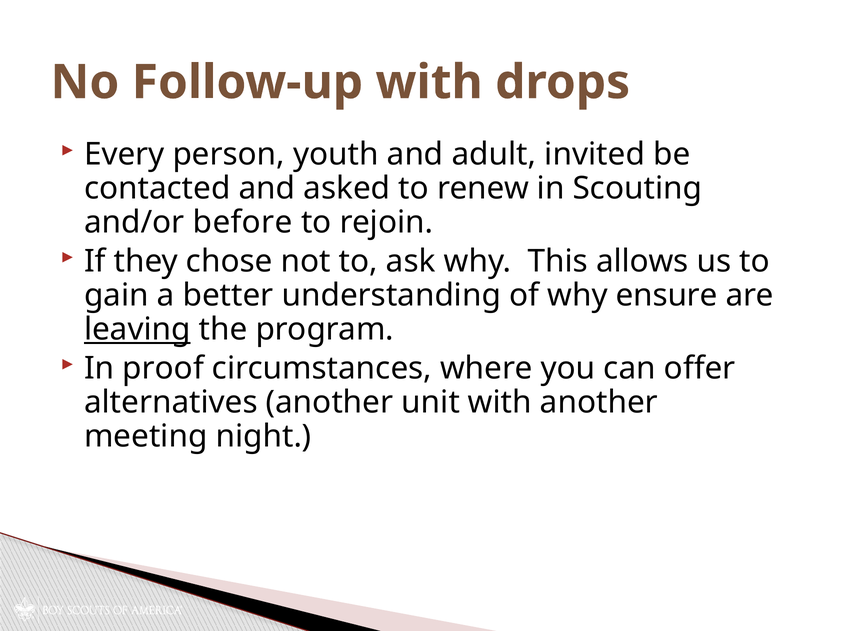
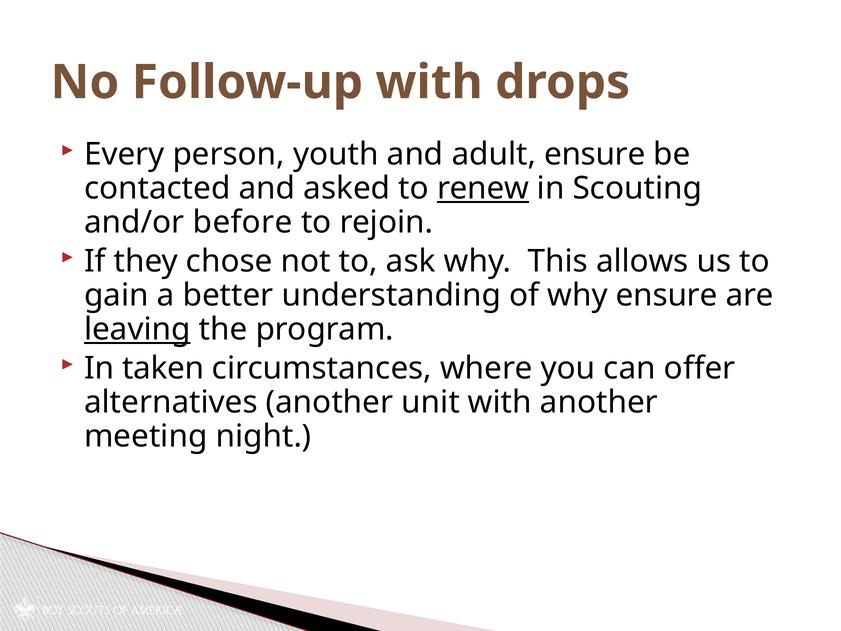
adult invited: invited -> ensure (595, 154)
renew underline: none -> present (483, 188)
proof: proof -> taken (163, 368)
